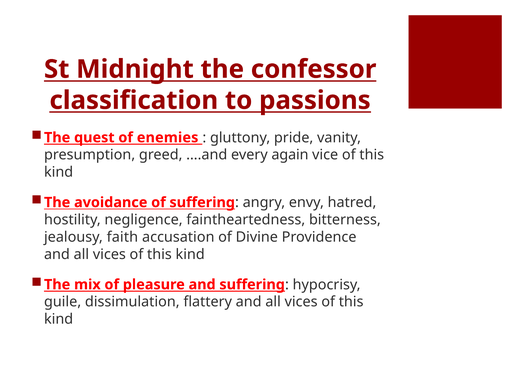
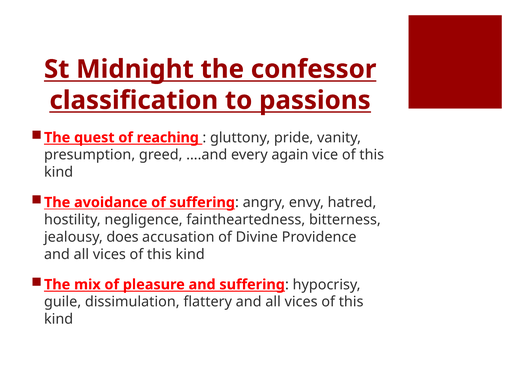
enemies: enemies -> reaching (168, 137)
faith: faith -> does (123, 237)
